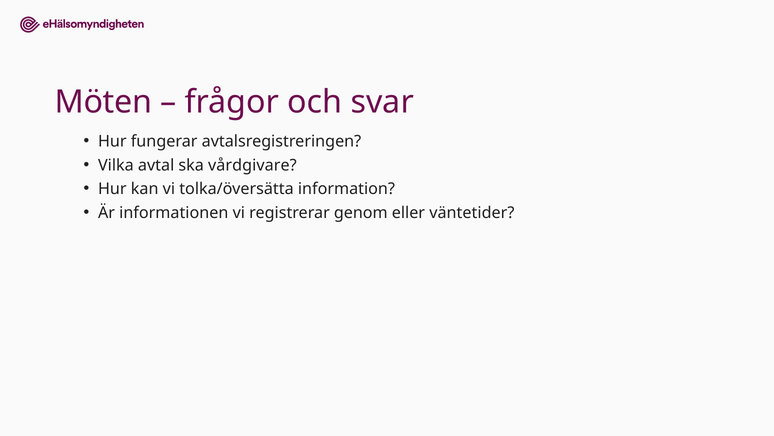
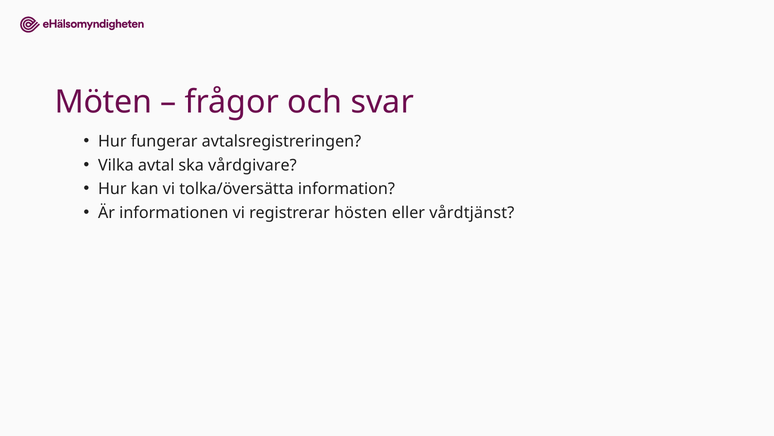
genom: genom -> hösten (361, 212)
väntetider: väntetider -> vårdtjänst (472, 212)
